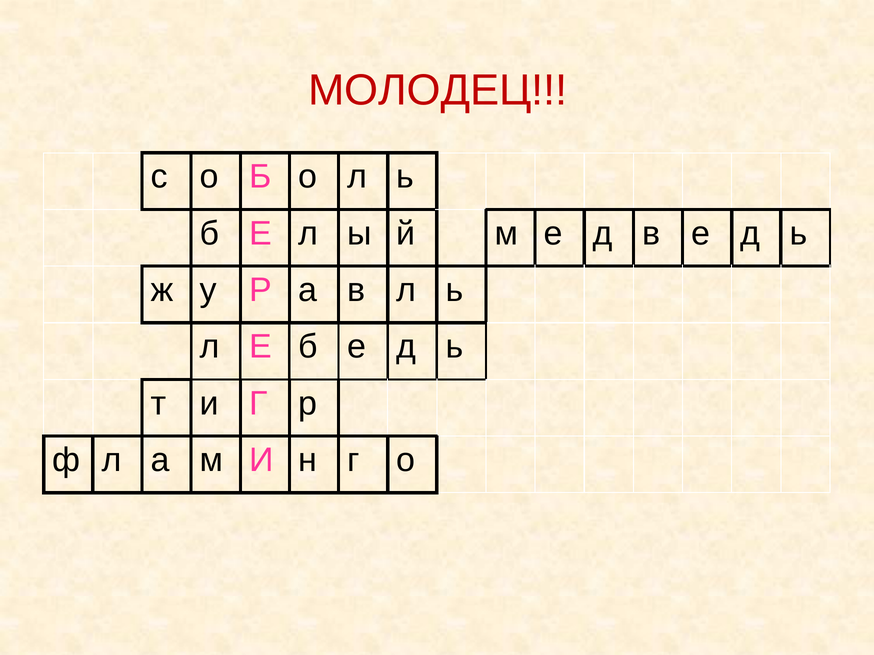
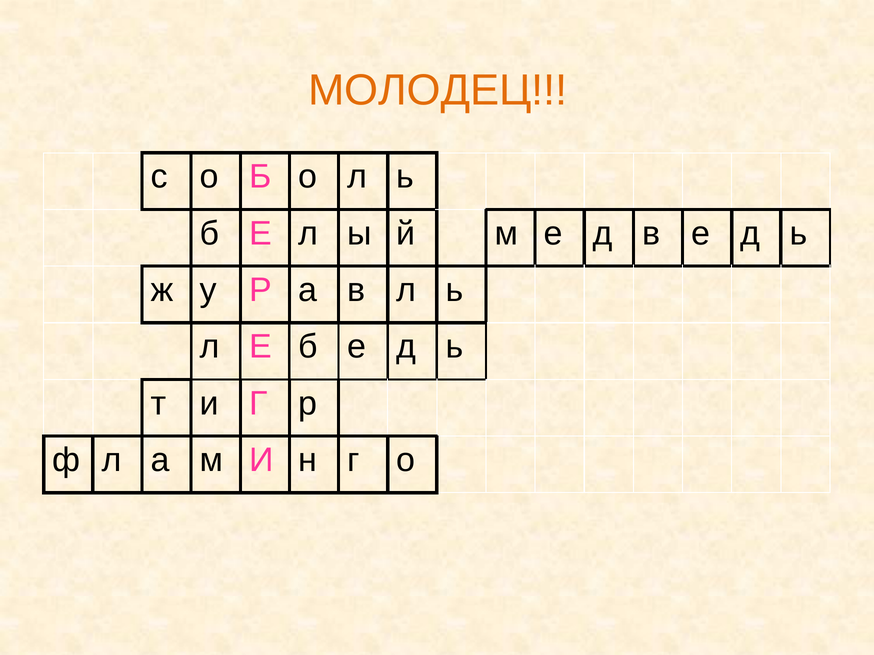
МОЛОДЕЦ colour: red -> orange (438, 90)
